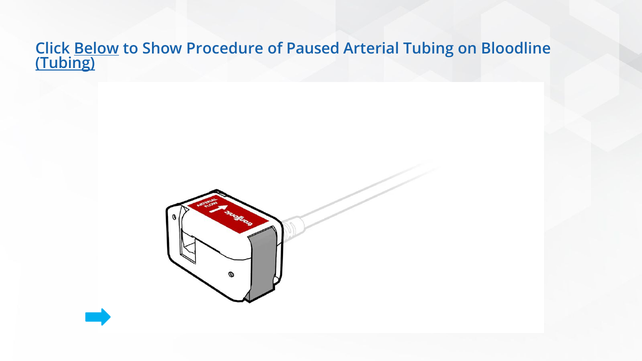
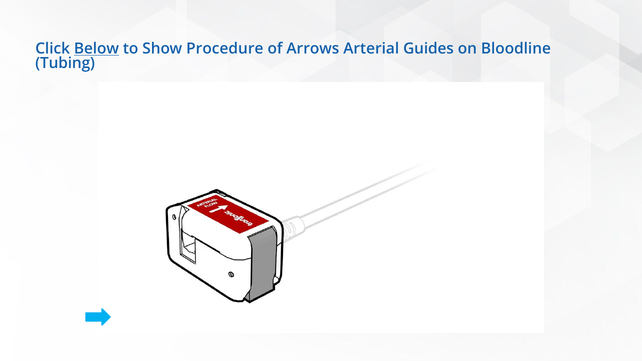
Paused: Paused -> Arrows (313, 49)
Arterial Tubing: Tubing -> Guides (428, 49)
Tubing underline: present -> none (65, 63)
